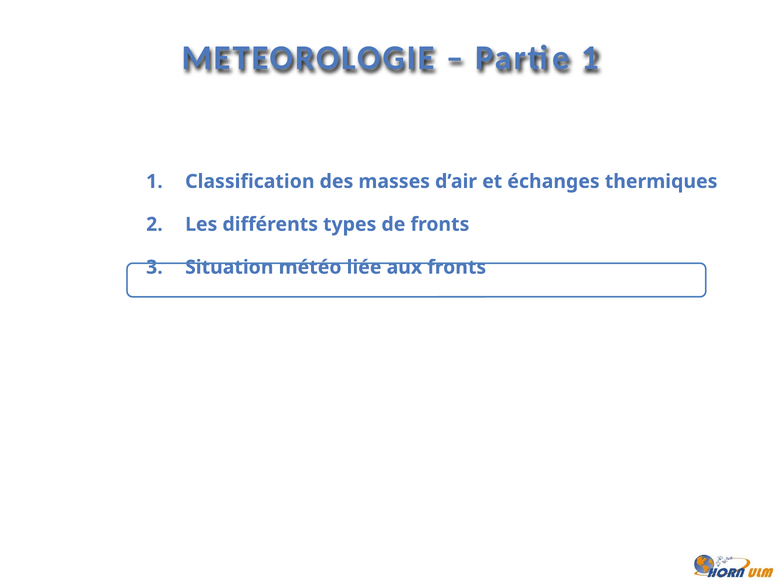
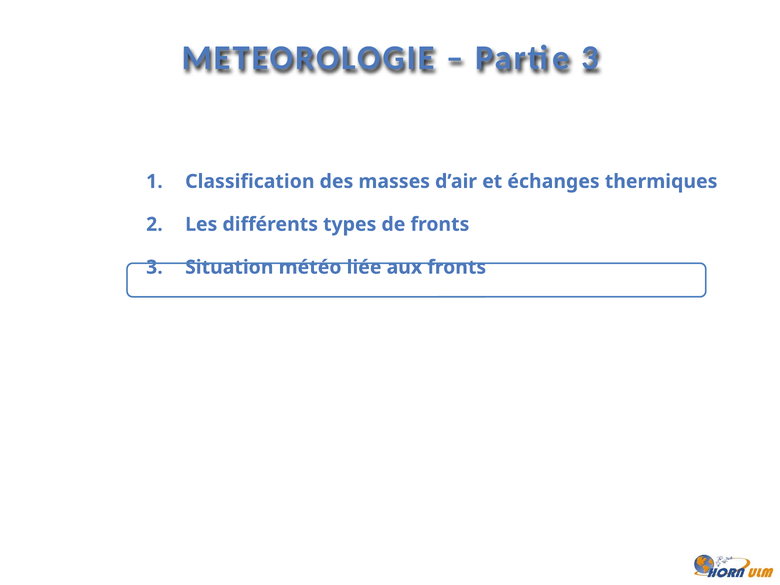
Partie 1: 1 -> 3 (590, 58)
